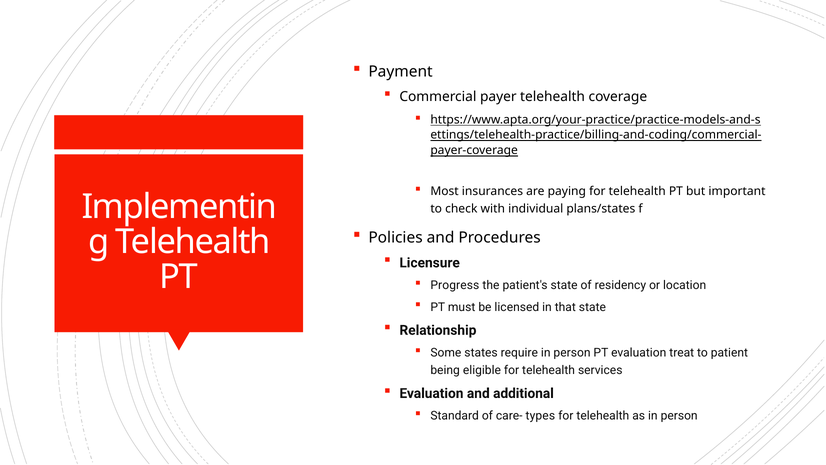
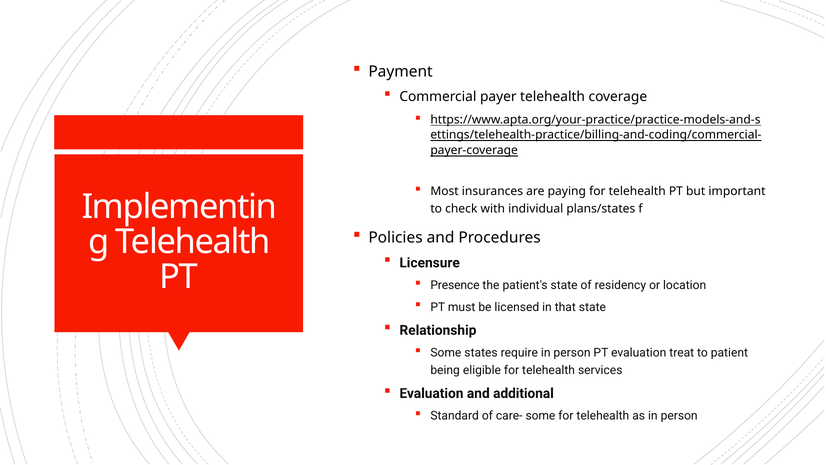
Progress: Progress -> Presence (455, 285)
care- types: types -> some (540, 416)
